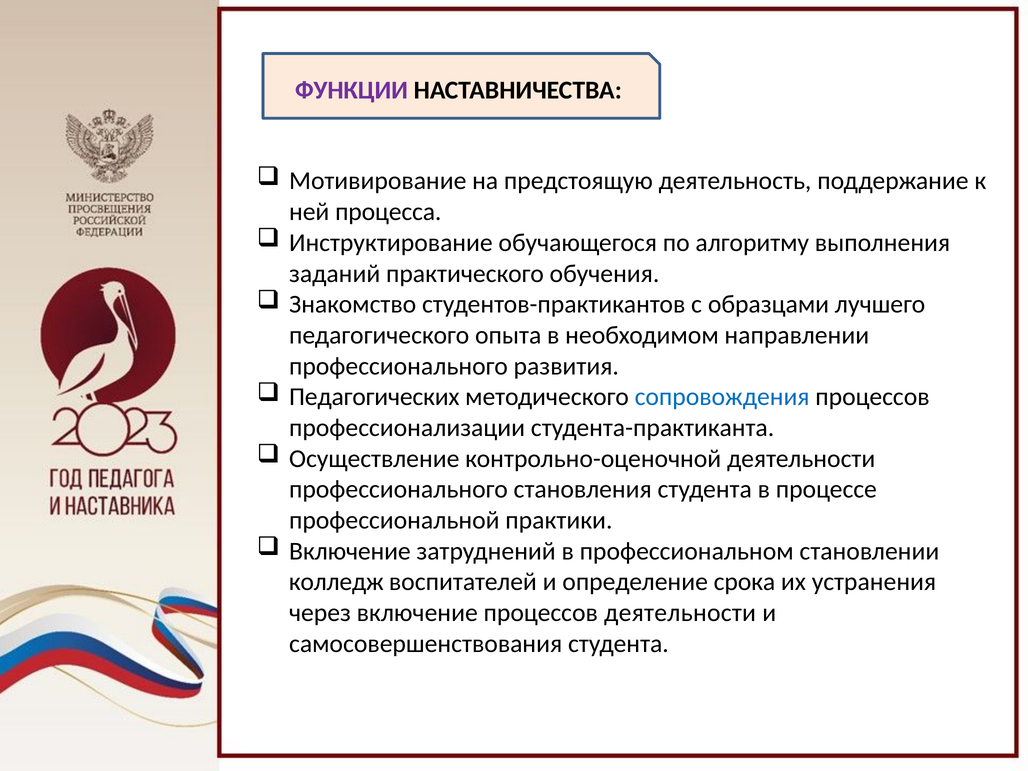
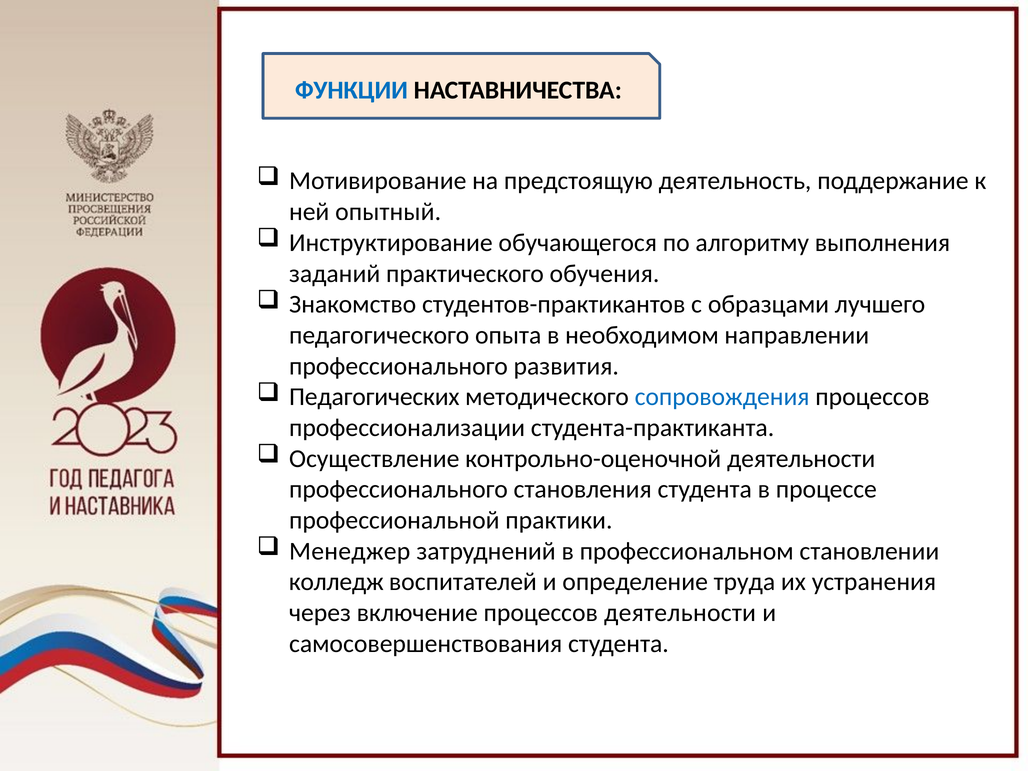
ФУНКЦИИ colour: purple -> blue (351, 90)
процесса: процесса -> опытный (388, 212)
Включение: Включение -> Менеджер (350, 551)
срока: срока -> труда (744, 582)
